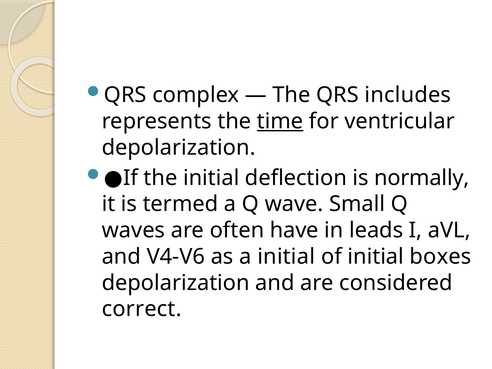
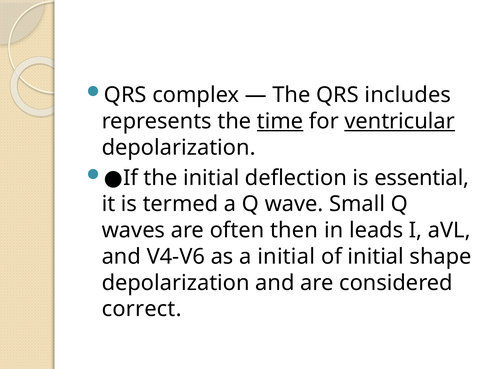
ventricular underline: none -> present (400, 121)
normally: normally -> essential (422, 178)
have: have -> then (294, 230)
boxes: boxes -> shape (441, 257)
